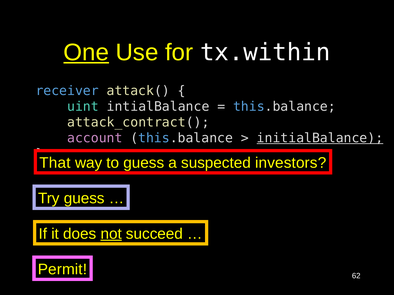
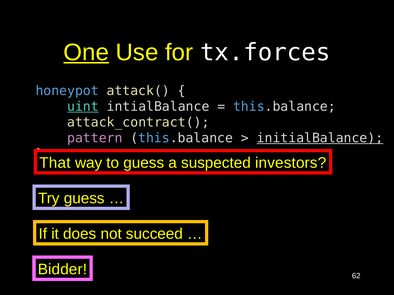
tx.within: tx.within -> tx.forces (265, 53)
receiver: receiver -> honeypot (67, 91)
uint underline: none -> present (83, 107)
account: account -> pattern (95, 138)
not underline: present -> none (111, 234)
Permit: Permit -> Bidder (62, 270)
